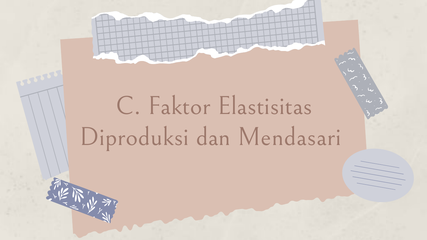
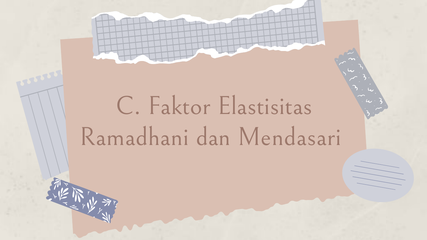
Diproduksi: Diproduksi -> Ramadhani (134, 137)
